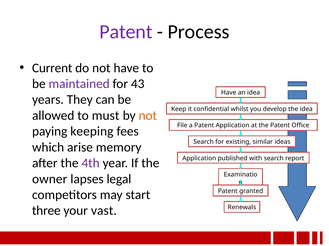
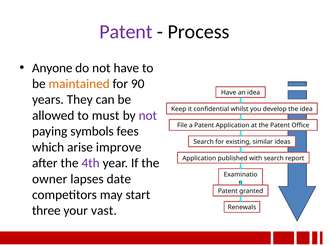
Current: Current -> Anyone (52, 68)
maintained colour: purple -> orange (79, 84)
43: 43 -> 90 (138, 84)
not colour: orange -> purple (148, 116)
keeping: keeping -> symbols (92, 132)
memory: memory -> improve (119, 148)
legal: legal -> date (119, 179)
